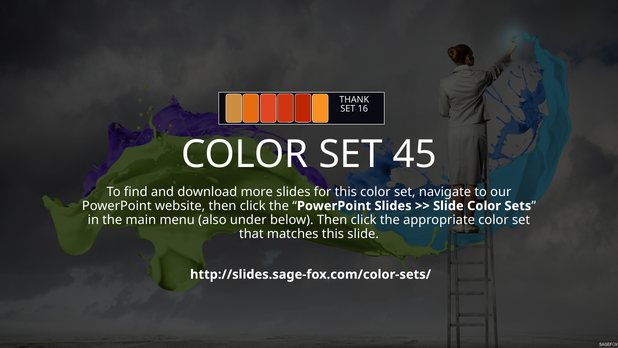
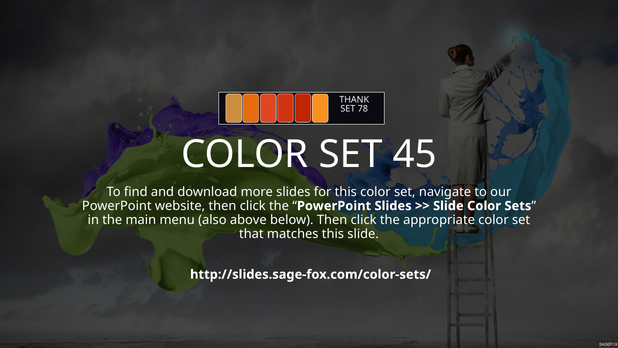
16: 16 -> 78 (363, 109)
under: under -> above (248, 220)
